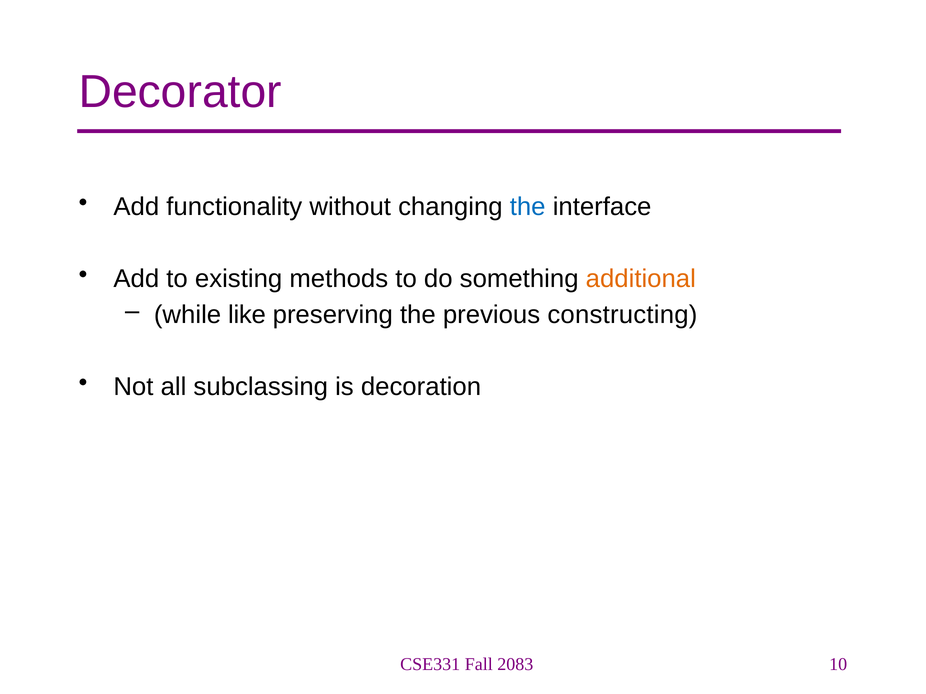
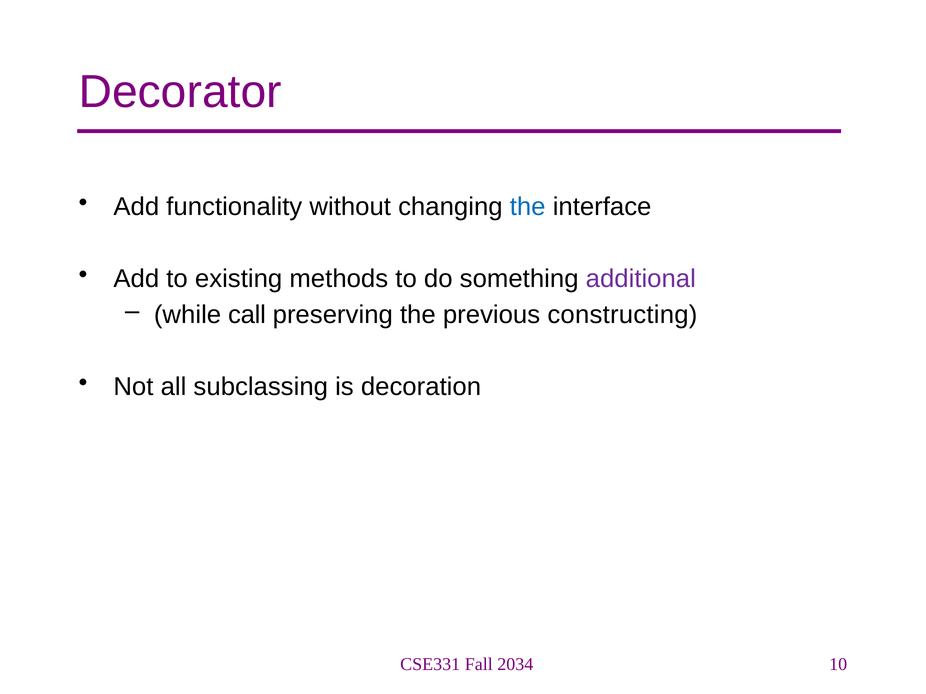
additional colour: orange -> purple (641, 279)
like: like -> call (247, 315)
2083: 2083 -> 2034 (515, 665)
